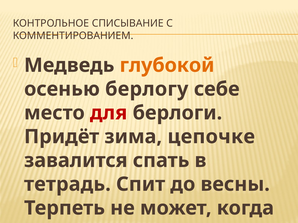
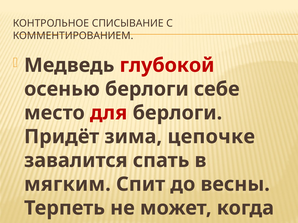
глубокой colour: orange -> red (167, 65)
осенью берлогу: берлогу -> берлоги (147, 89)
тетрадь: тетрадь -> мягким (67, 185)
